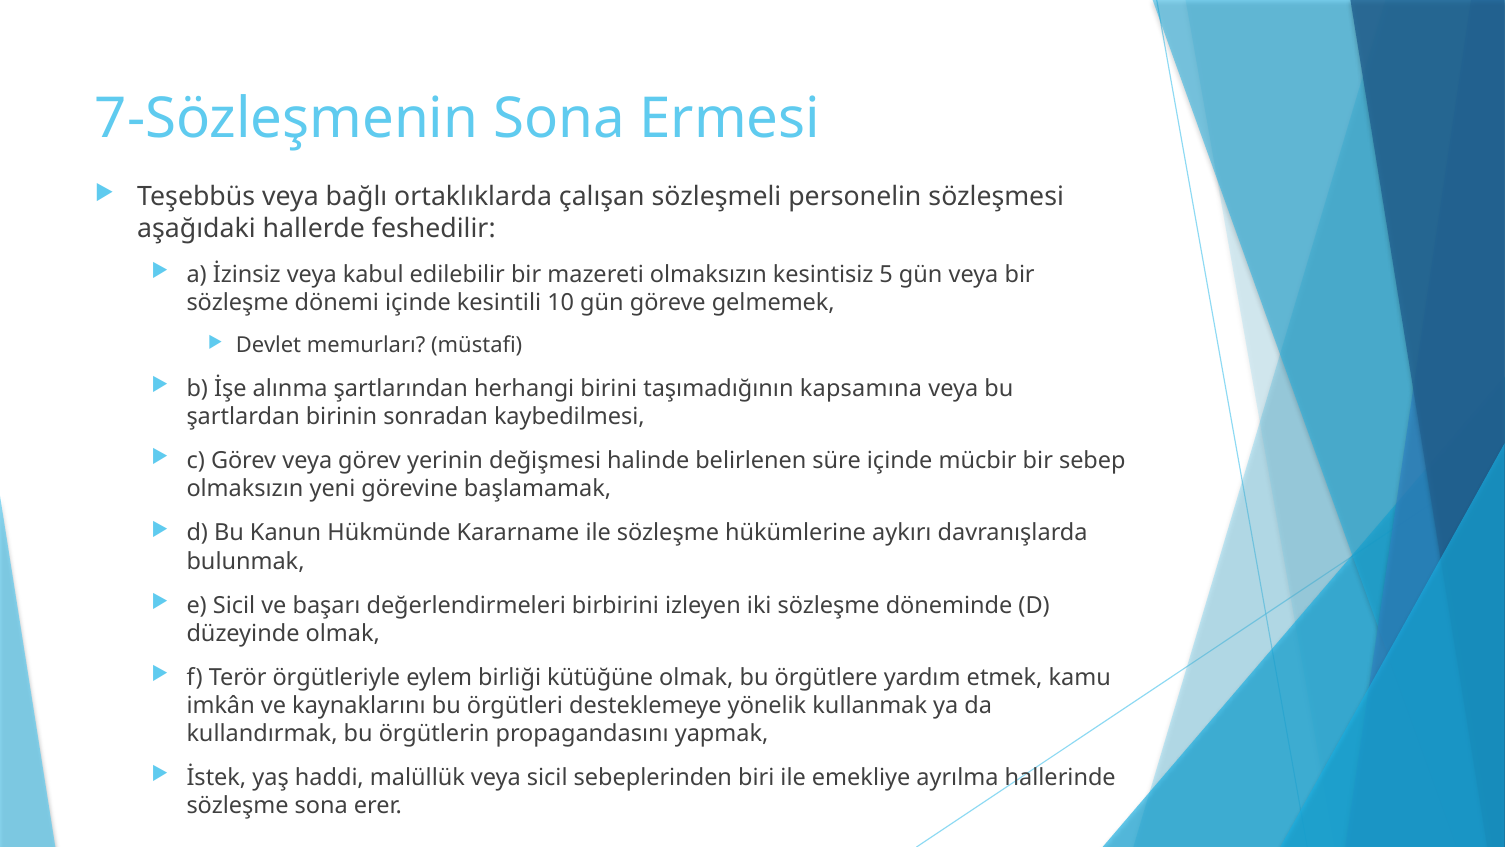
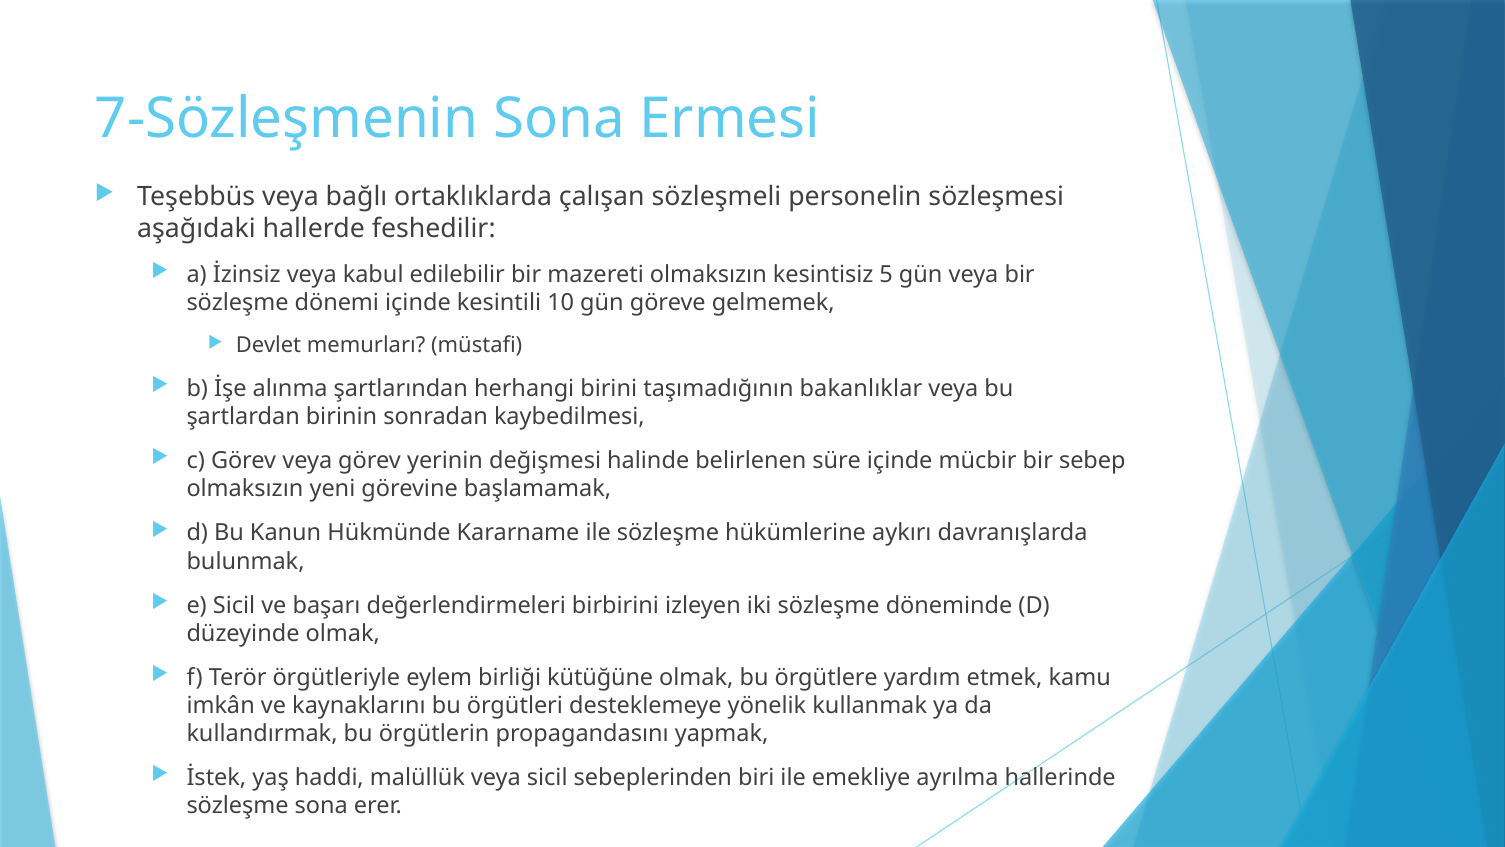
kapsamına: kapsamına -> bakanlıklar (861, 389)
